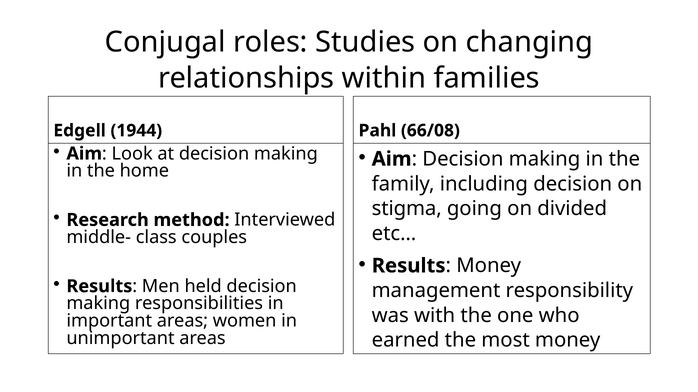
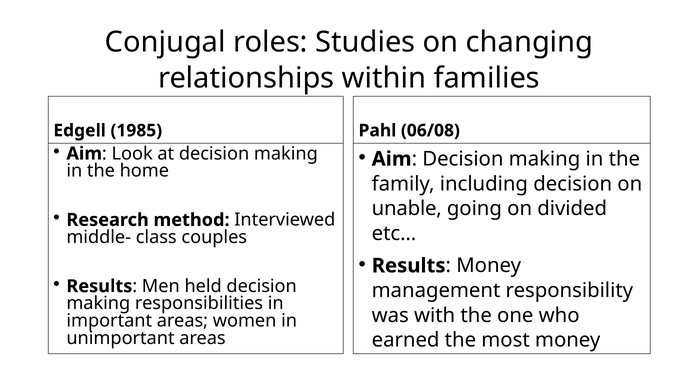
1944: 1944 -> 1985 (136, 131)
66/08: 66/08 -> 06/08 (430, 131)
stigma: stigma -> unable (407, 209)
